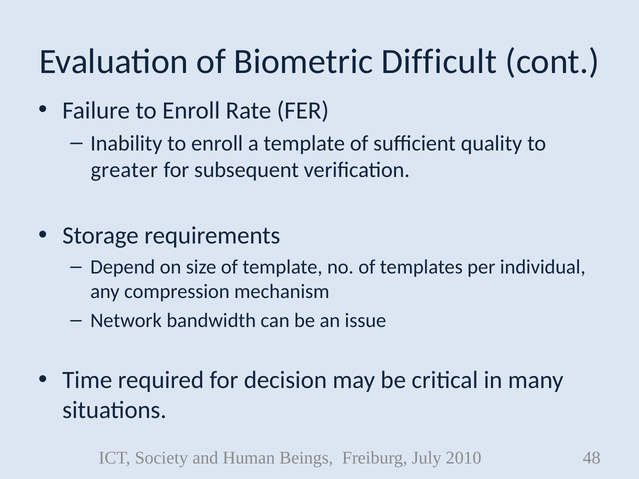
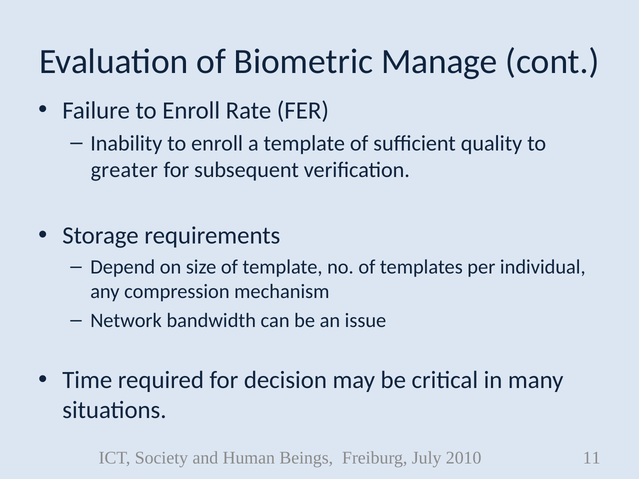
Difficult: Difficult -> Manage (439, 62)
48: 48 -> 11 (592, 458)
